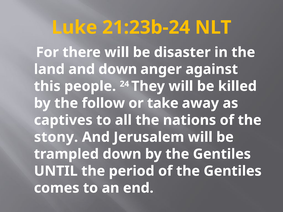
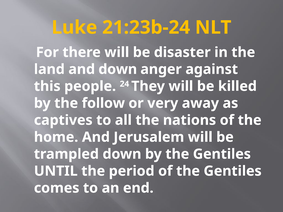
take: take -> very (163, 103)
stony: stony -> home (56, 137)
